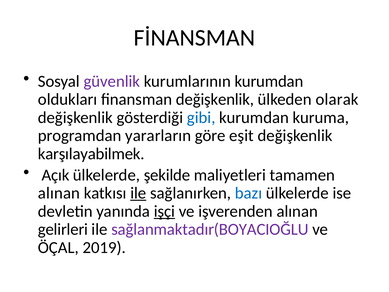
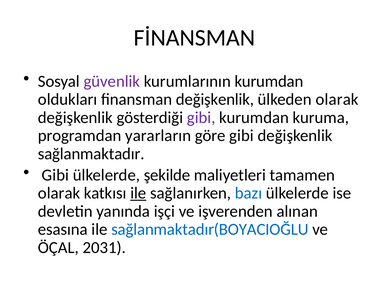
gibi colour: blue -> purple (201, 117)
göre eşit: eşit -> gibi (241, 136)
karşılayabilmek: karşılayabilmek -> sağlanmaktadır (91, 154)
Açık: Açık -> Gibi (55, 175)
alınan: alınan -> olarak (59, 193)
işçi underline: present -> none (164, 211)
gelirleri: gelirleri -> esasına (63, 229)
sağlanmaktadır(BOYACIOĞLU colour: purple -> blue (210, 229)
2019: 2019 -> 2031 (104, 247)
